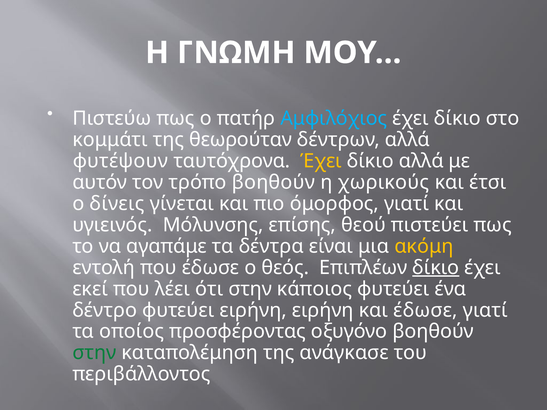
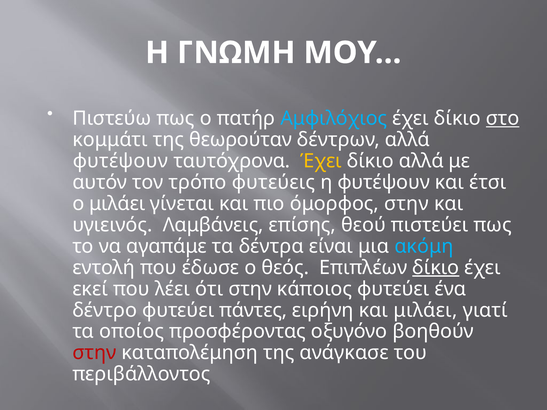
στο underline: none -> present (503, 118)
τρόπο βοηθούν: βοηθούν -> φυτεύεις (273, 182)
η χωρικούς: χωρικούς -> φυτέψουν (384, 182)
ο δίνεις: δίνεις -> μιλάει (117, 204)
όμορφος γιατί: γιατί -> στην (406, 204)
Μόλυνσης: Μόλυνσης -> Λαμβάνεις (213, 225)
ακόμη colour: yellow -> light blue (424, 246)
φυτεύει ειρήνη: ειρήνη -> πάντες (253, 310)
και έδωσε: έδωσε -> μιλάει (425, 310)
στην colour: green -> red (94, 353)
